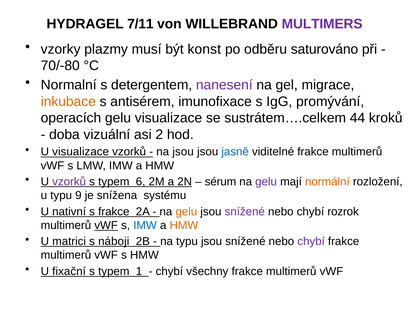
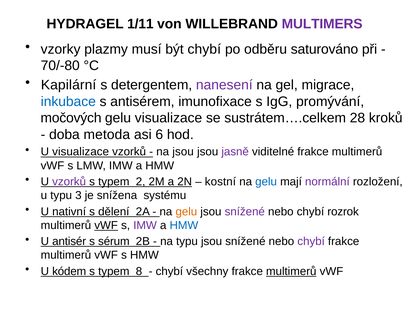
7/11: 7/11 -> 1/11 (140, 24)
být konst: konst -> chybí (204, 49)
Normalní: Normalní -> Kapilární (69, 85)
inkubace colour: orange -> blue (68, 101)
operacích: operacích -> močových (71, 118)
44: 44 -> 28 (357, 118)
vizuální: vizuální -> metoda (107, 134)
2: 2 -> 6 (159, 134)
jasně colour: blue -> purple (235, 152)
6: 6 -> 2 (141, 182)
sérum: sérum -> kostní (220, 182)
gelu colour: purple -> blue (266, 182)
normální colour: orange -> purple (327, 182)
9: 9 -> 3 (78, 195)
s frakce: frakce -> dělení (114, 211)
IMW colour: blue -> purple (145, 225)
HMW colour: orange -> blue (184, 225)
matrici: matrici -> antisér (69, 241)
náboji: náboji -> sérum (114, 241)
fixační: fixační -> kódem (69, 271)
1: 1 -> 8 (139, 271)
multimerů underline: none -> present (291, 271)
